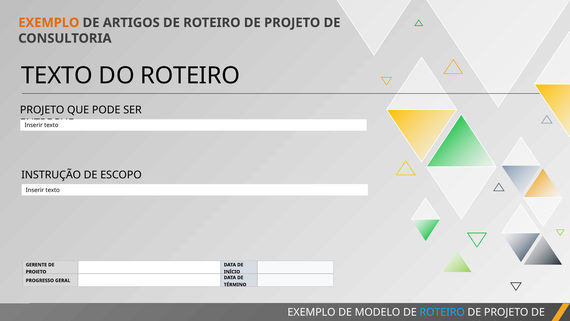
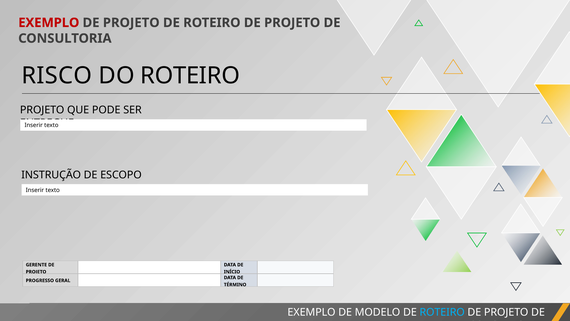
EXEMPLO colour: orange -> red (49, 23)
ARTIGOS: ARTIGOS -> PROJETO (131, 23)
TEXTO: TEXTO -> RISCO (57, 76)
